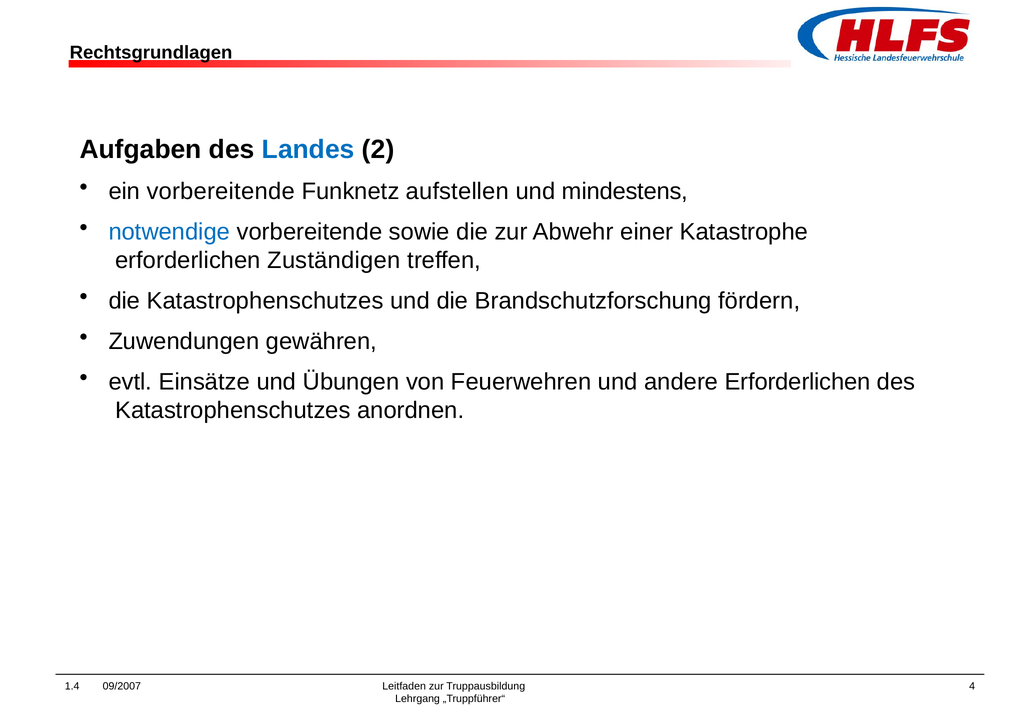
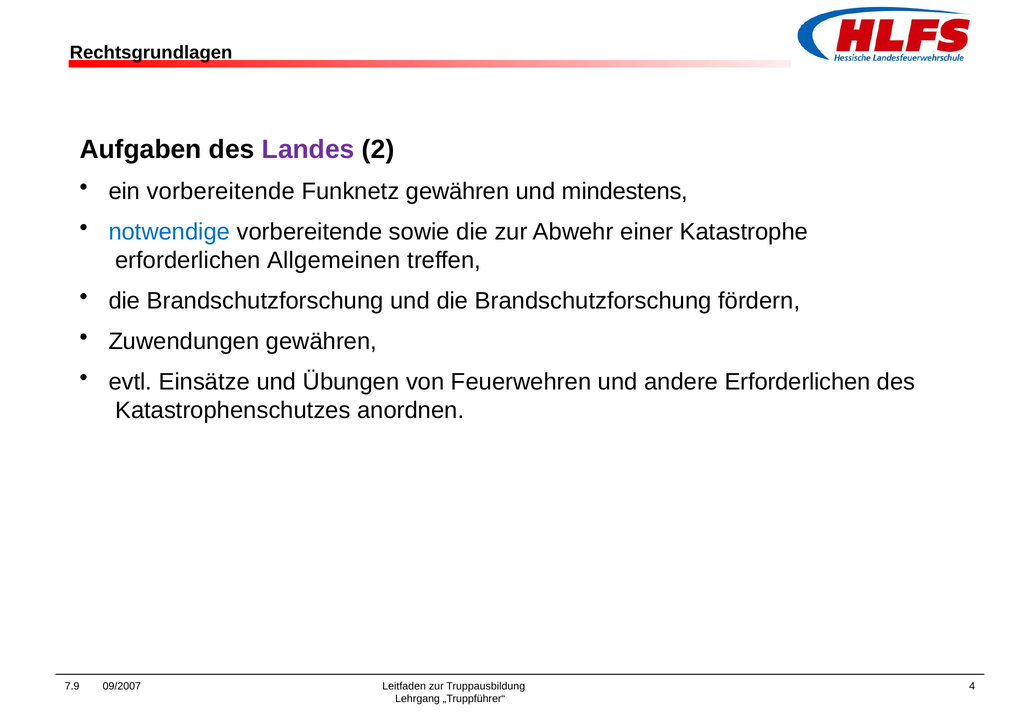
Landes colour: blue -> purple (308, 149)
Funknetz aufstellen: aufstellen -> gewähren (458, 191)
Zuständigen: Zuständigen -> Allgemeinen (334, 260)
Katastrophenschutzes: Katastrophenschutzes -> Brandschutzforschung (265, 301)
1.4: 1.4 -> 7.9 (72, 686)
